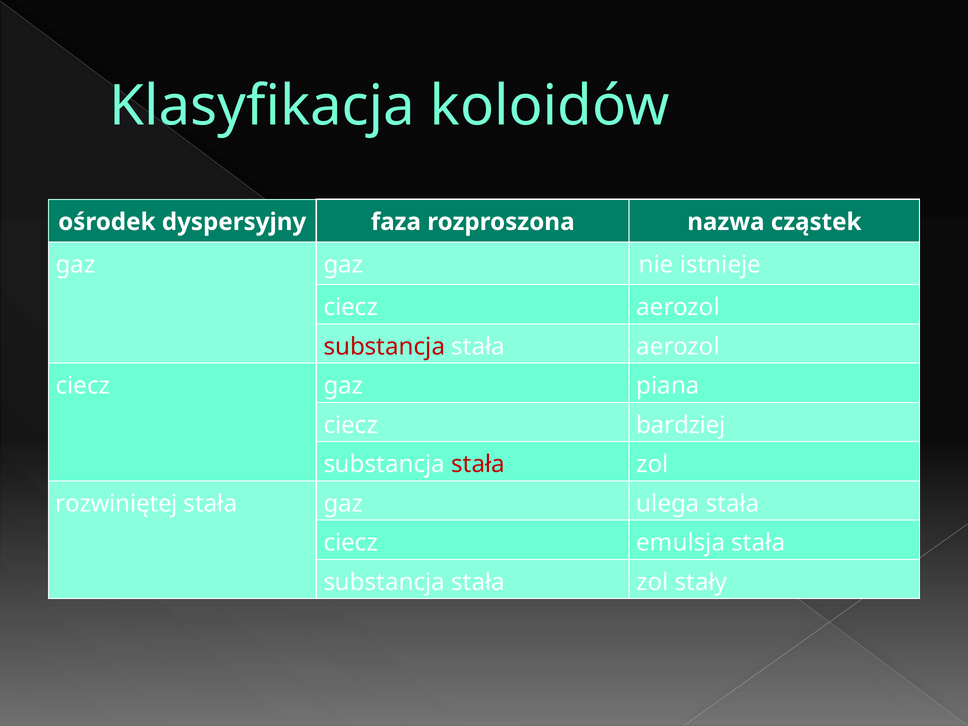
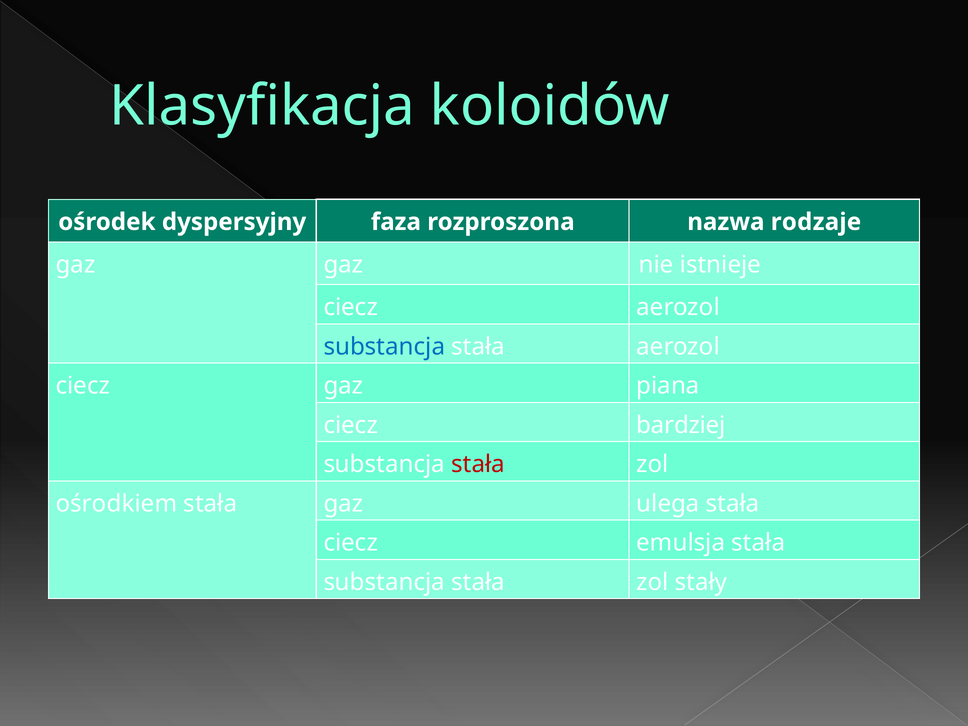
cząstek: cząstek -> rodzaje (816, 222)
substancja colour: red -> blue (384, 347)
rozwiniętej: rozwiniętej -> ośrodkiem (116, 504)
